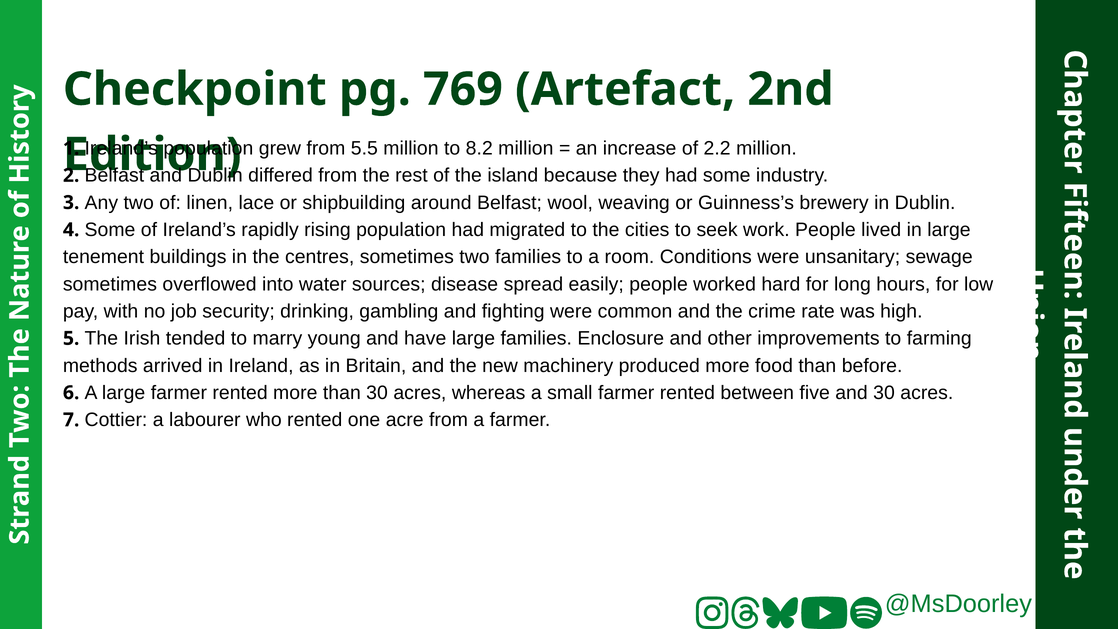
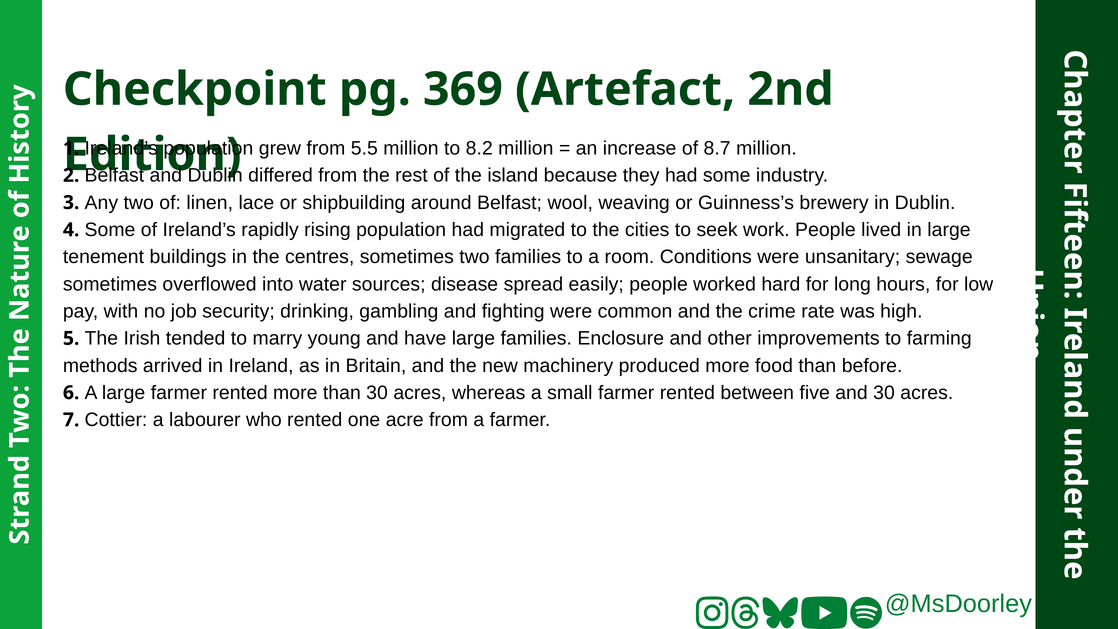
769: 769 -> 369 (463, 89)
2.2: 2.2 -> 8.7 (717, 148)
